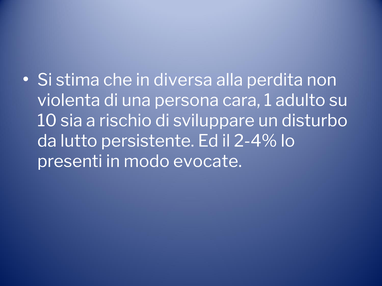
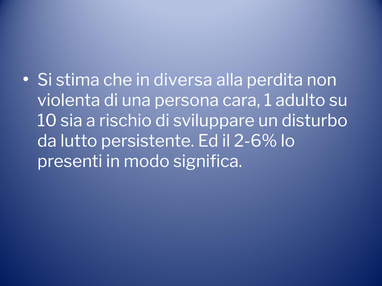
2-4%: 2-4% -> 2-6% (255, 141)
evocate: evocate -> significa (208, 162)
